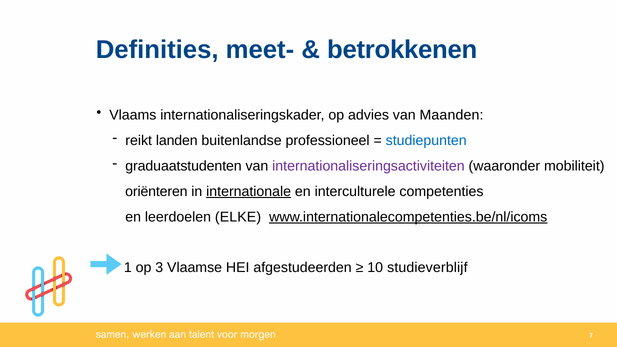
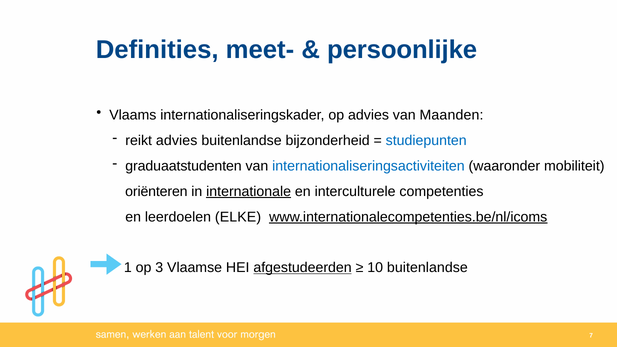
betrokkenen: betrokkenen -> persoonlijke (402, 50)
reikt landen: landen -> advies (177, 141)
professioneel: professioneel -> bijzonderheid (328, 141)
internationaliseringsactiviteiten colour: purple -> blue (368, 166)
afgestudeerden underline: none -> present (303, 268)
10 studieverblijf: studieverblijf -> buitenlandse (427, 268)
